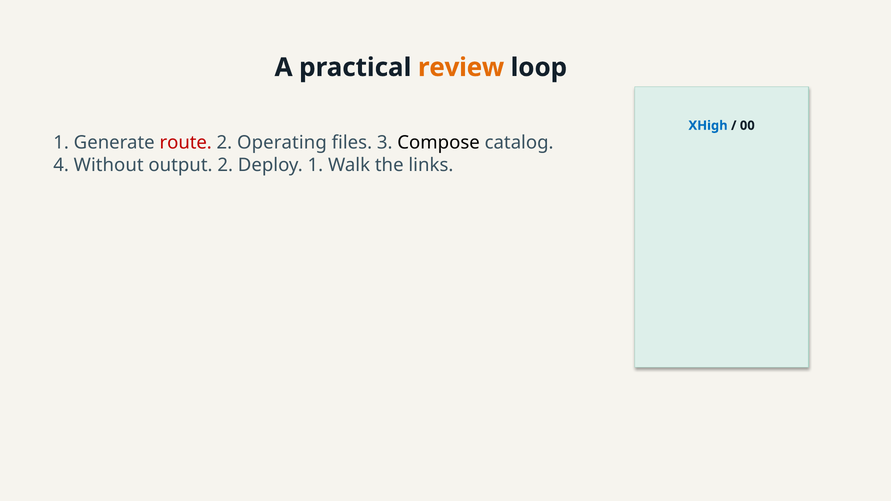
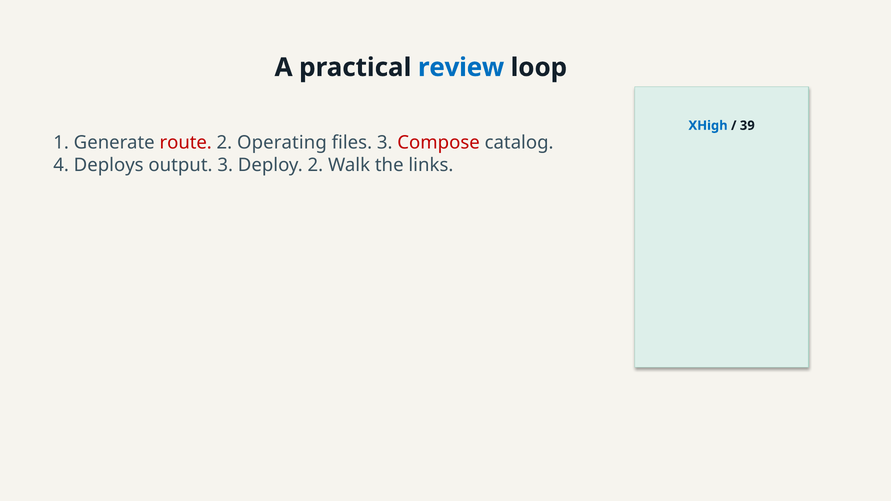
review colour: orange -> blue (461, 67)
00: 00 -> 39 (747, 126)
Compose colour: black -> red (439, 143)
Without: Without -> Deploys (109, 165)
output 2: 2 -> 3 (225, 165)
Deploy 1: 1 -> 2 (315, 165)
